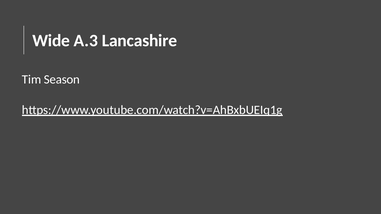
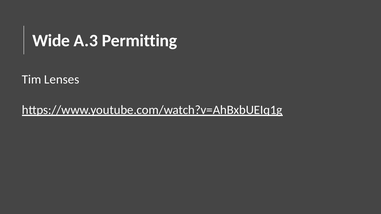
Lancashire: Lancashire -> Permitting (140, 41)
Season: Season -> Lenses (62, 80)
